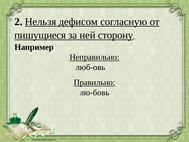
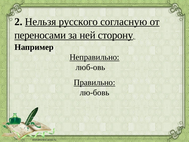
дефисом: дефисом -> русского (78, 22)
пишущиеся: пишущиеся -> переносами (40, 35)
